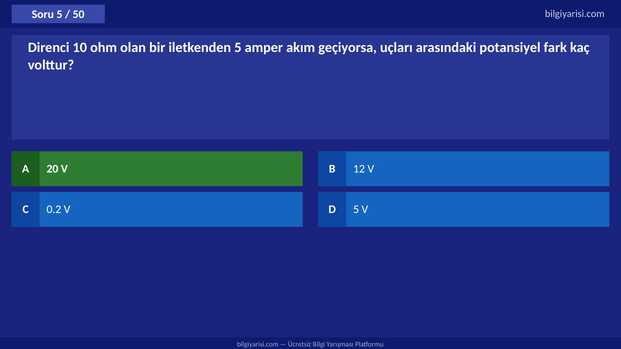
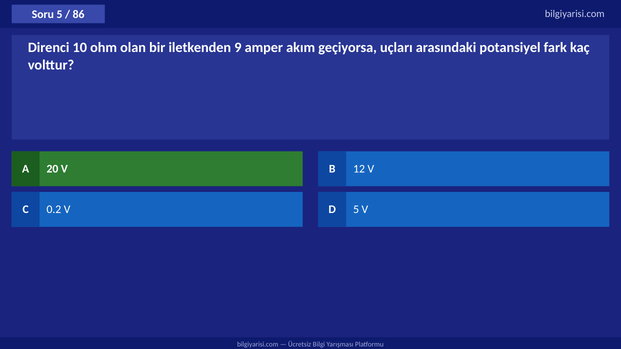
50: 50 -> 86 (79, 14)
iletkenden 5: 5 -> 9 (238, 48)
